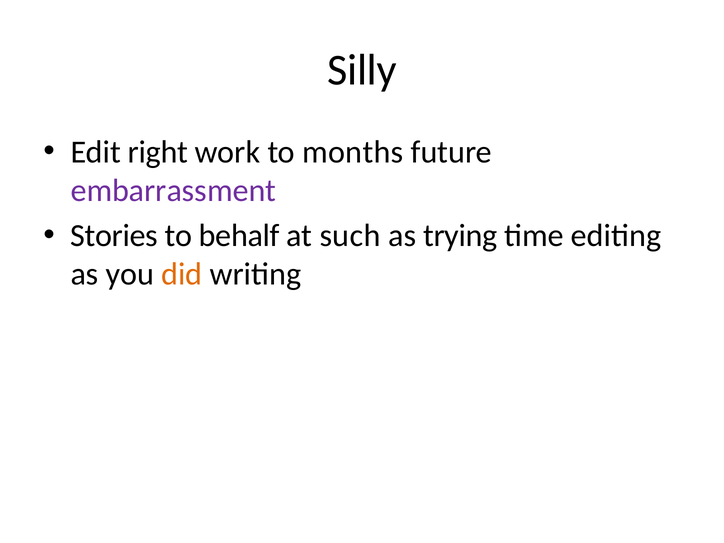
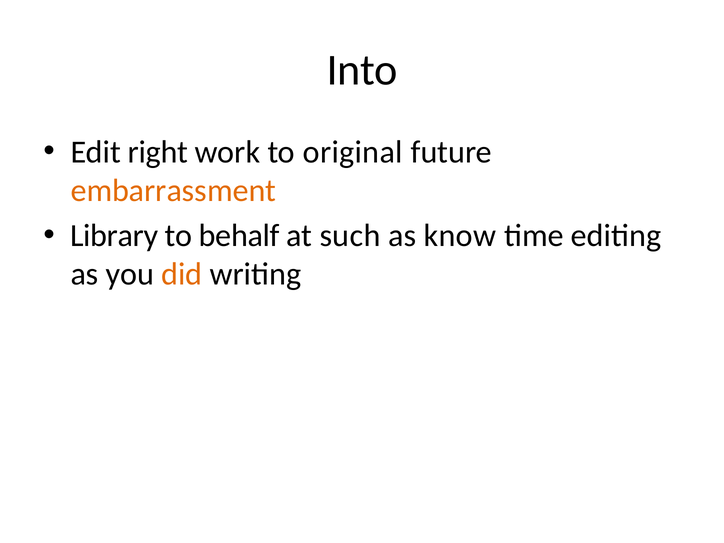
Silly: Silly -> Into (362, 70)
months: months -> original (353, 152)
embarrassment colour: purple -> orange (173, 191)
Stories: Stories -> Library (114, 236)
trying: trying -> know (460, 236)
